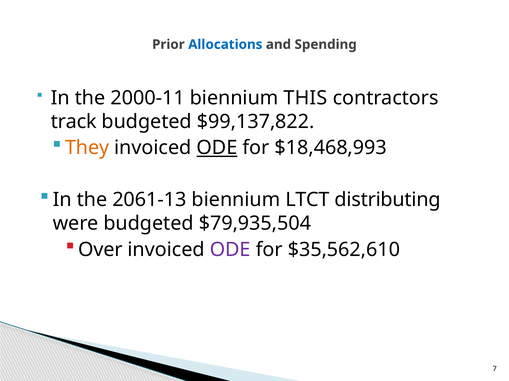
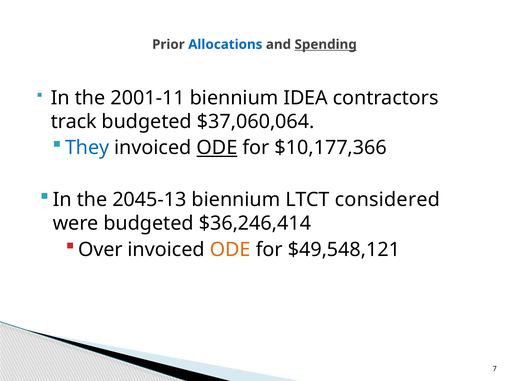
Spending underline: none -> present (326, 45)
2000-11: 2000-11 -> 2001-11 (148, 98)
THIS: THIS -> IDEA (306, 98)
$99,137,822: $99,137,822 -> $37,060,064 (256, 122)
They colour: orange -> blue (87, 148)
$18,468,993: $18,468,993 -> $10,177,366 (331, 148)
2061-13: 2061-13 -> 2045-13 (149, 200)
distributing: distributing -> considered (387, 200)
$79,935,504: $79,935,504 -> $36,246,414 (255, 224)
ODE colour: purple -> orange (230, 250)
$35,562,610: $35,562,610 -> $49,548,121 (344, 250)
